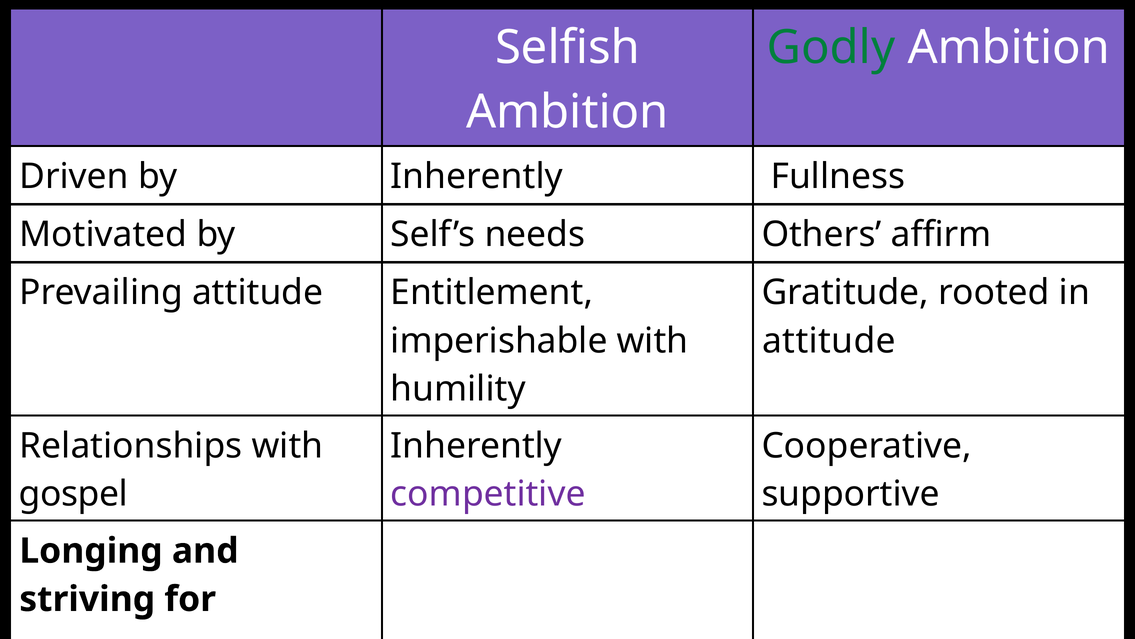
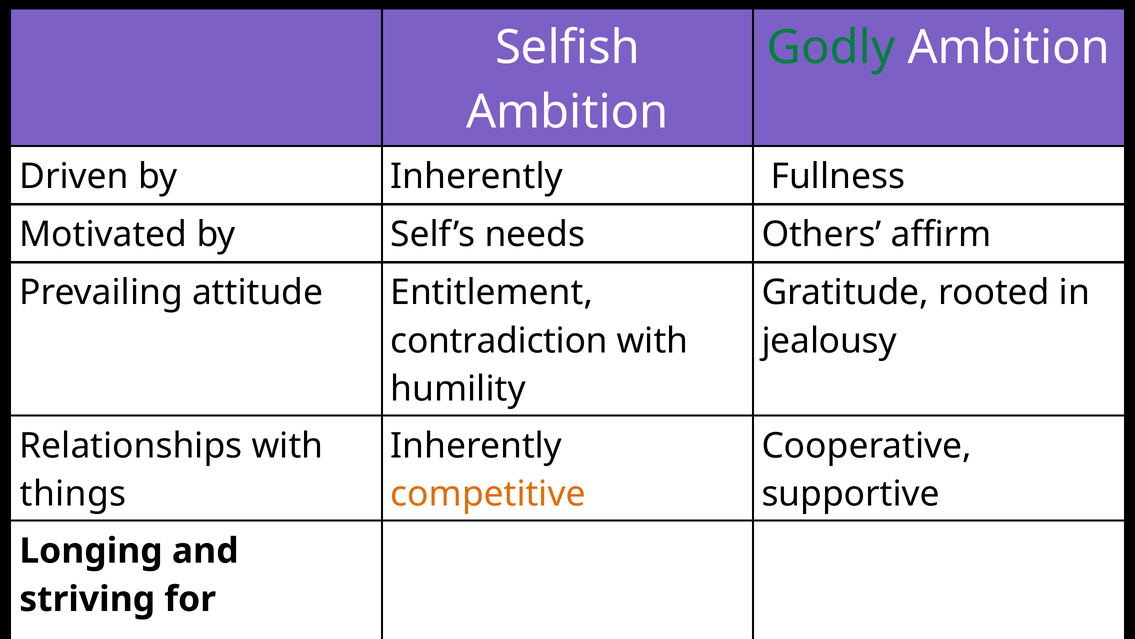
imperishable: imperishable -> contradiction (499, 341)
attitude: attitude -> jealousy (829, 341)
gospel: gospel -> things (73, 494)
competitive colour: purple -> orange (488, 494)
